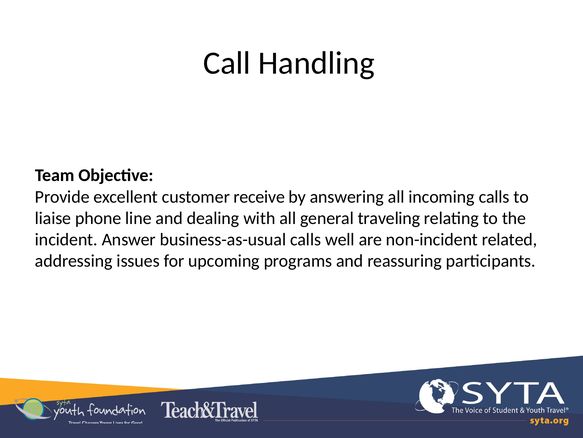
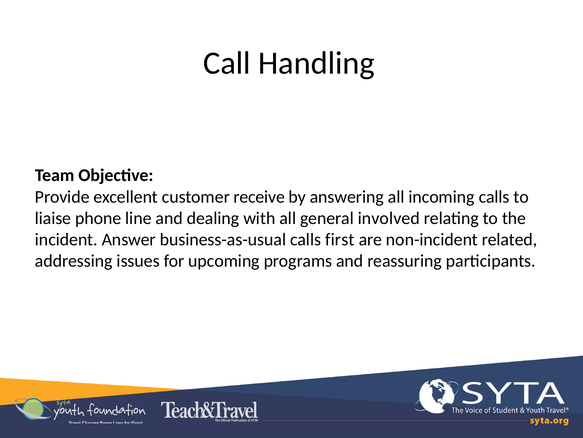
traveling: traveling -> involved (389, 218)
well: well -> first (340, 239)
